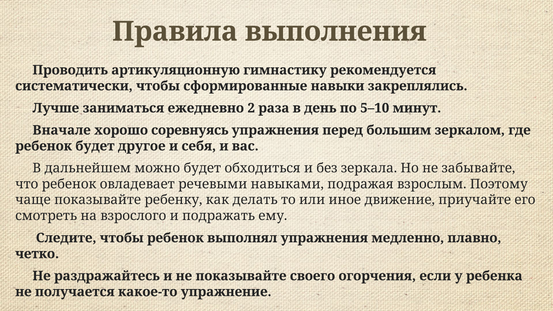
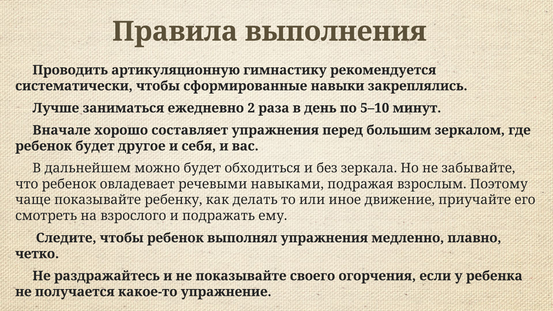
соревнуясь: соревнуясь -> составляет (190, 130)
